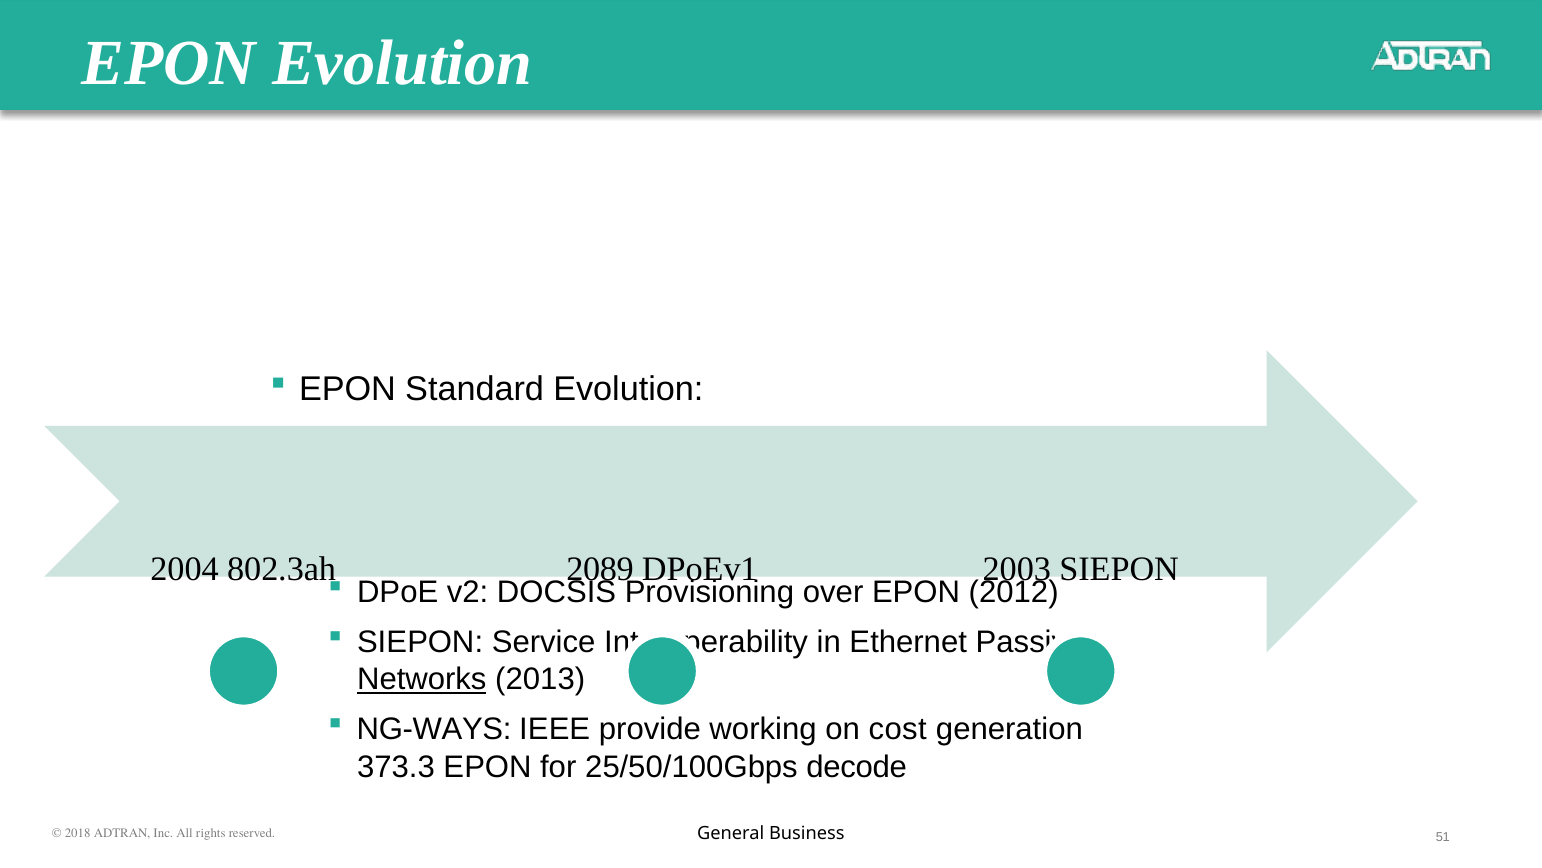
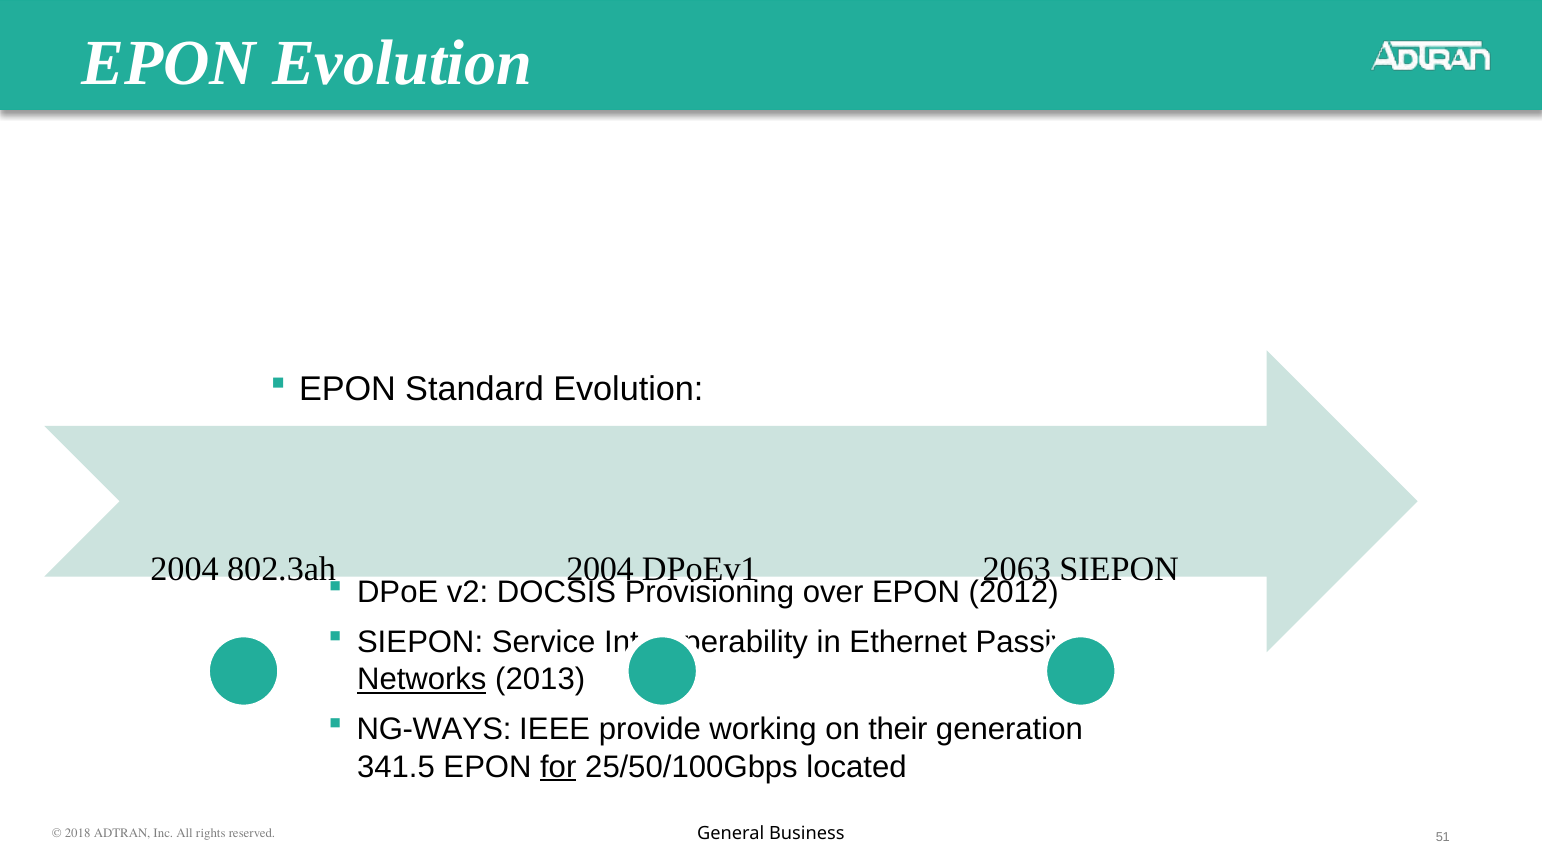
802.3ah 2089: 2089 -> 2004 (600, 569)
2003: 2003 -> 2063 (1017, 569)
cost: cost -> their (898, 729)
373.3: 373.3 -> 341.5 (396, 766)
for underline: none -> present (558, 766)
decode: decode -> located (857, 766)
